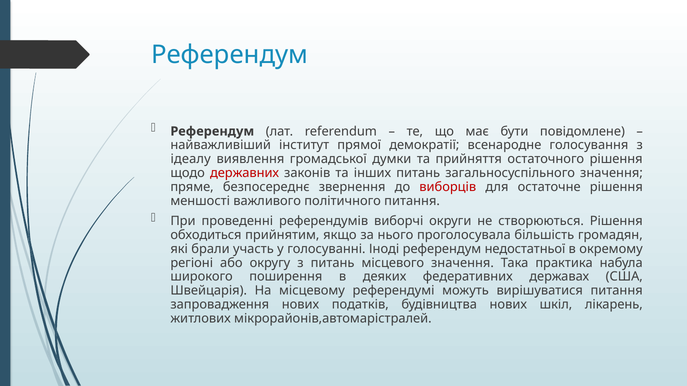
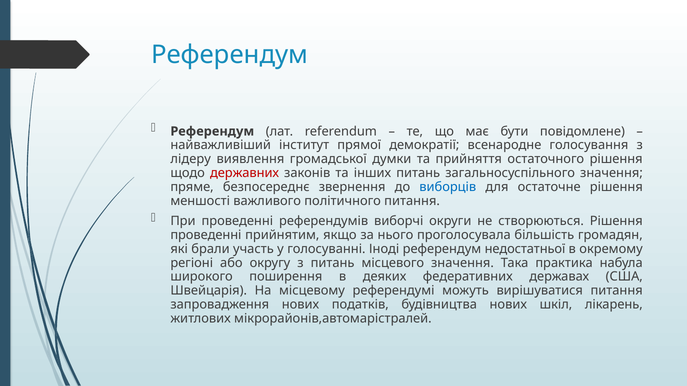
ідеалу: ідеалу -> лідеру (191, 159)
виборців colour: red -> blue (448, 187)
обходиться: обходиться -> проведенні (206, 235)
